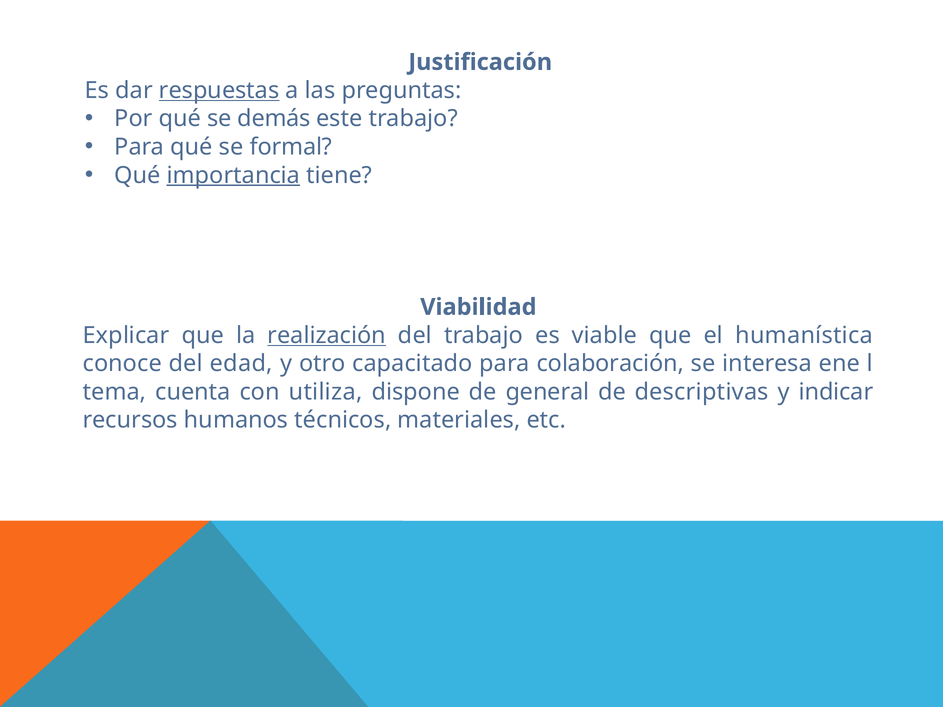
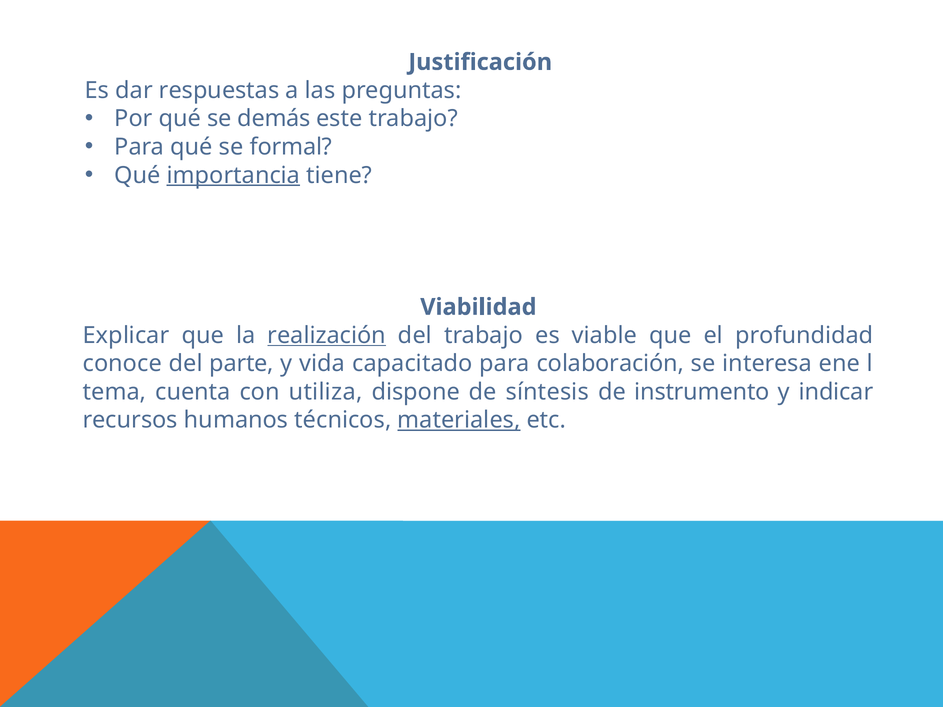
respuestas underline: present -> none (219, 90)
humanística: humanística -> profundidad (804, 335)
edad: edad -> parte (241, 364)
otro: otro -> vida (322, 364)
general: general -> síntesis (547, 392)
descriptivas: descriptivas -> instrumento (702, 392)
materiales underline: none -> present (459, 420)
